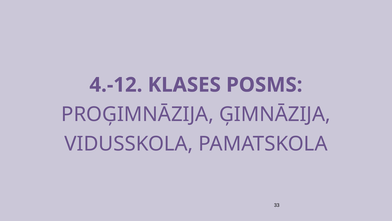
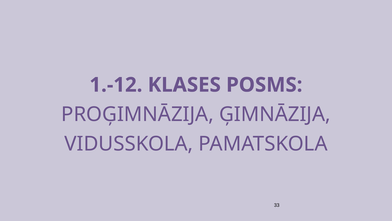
4.-12: 4.-12 -> 1.-12 (116, 85)
